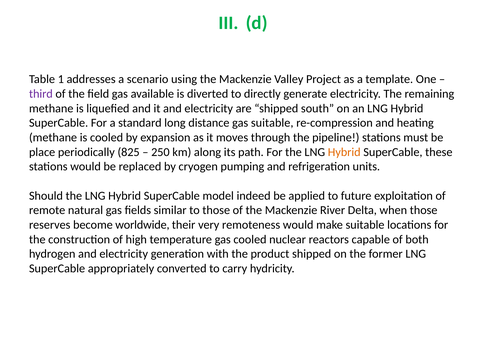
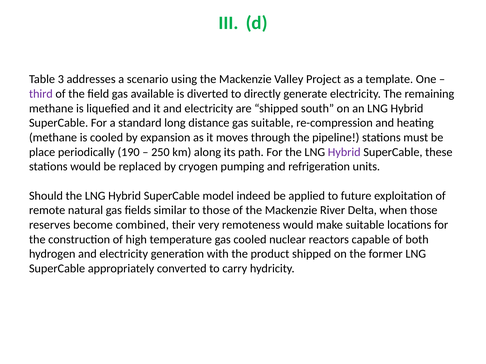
1: 1 -> 3 (61, 79)
825: 825 -> 190 (129, 152)
Hybrid colour: orange -> purple (344, 152)
worldwide: worldwide -> combined (142, 225)
